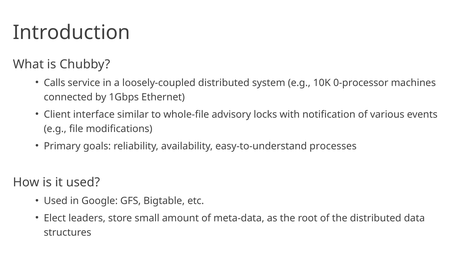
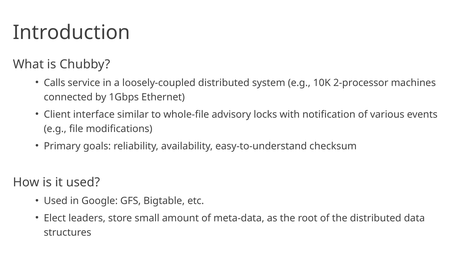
0-processor: 0-processor -> 2-processor (361, 83)
processes: processes -> checksum (333, 146)
